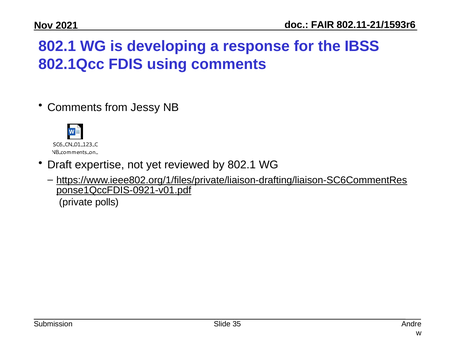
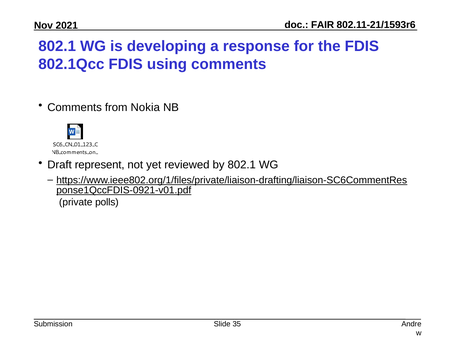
the IBSS: IBSS -> FDIS (362, 46)
Jessy: Jessy -> Nokia (145, 108)
expertise: expertise -> represent (100, 165)
